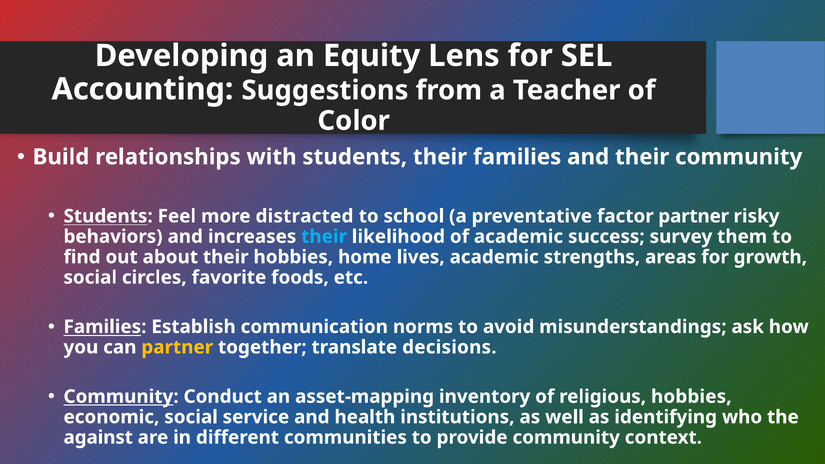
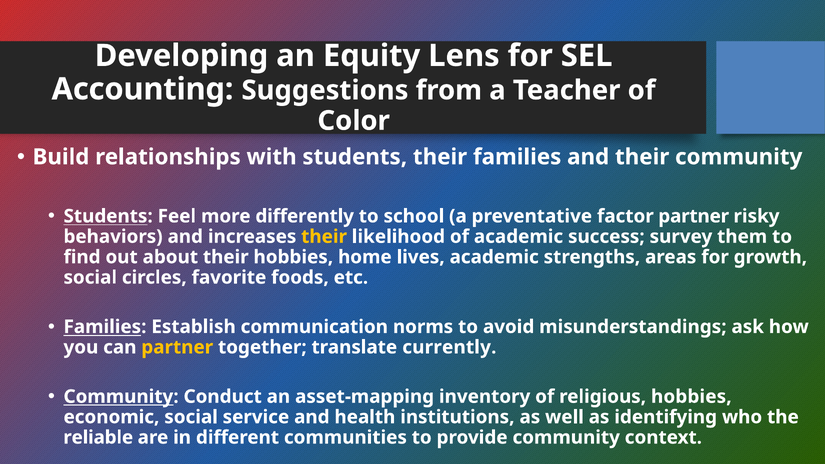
distracted: distracted -> differently (305, 216)
their colour: light blue -> yellow (324, 237)
decisions: decisions -> currently (449, 347)
against: against -> reliable (98, 437)
